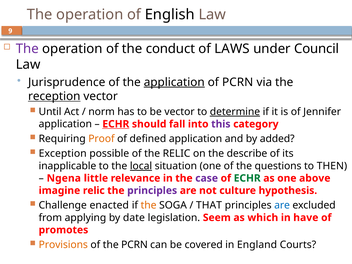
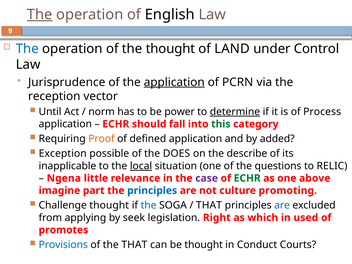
The underline: none -> present (40, 14)
The colour: purple -> blue (27, 49)
the conduct: conduct -> thought (170, 49)
LAWS: LAWS -> LAND (232, 49)
Council: Council -> Control (317, 49)
reception underline: present -> none (54, 96)
be vector: vector -> power (180, 112)
Jennifer: Jennifer -> Process (322, 112)
ECHR underline: present -> none (116, 124)
this colour: purple -> green (221, 124)
the RELIC: RELIC -> DOES (176, 154)
THEN: THEN -> RELIC (332, 166)
imagine relic: relic -> part (94, 191)
principles colour: purple -> blue (152, 191)
hypothesis: hypothesis -> promoting (288, 191)
Challenge enacted: enacted -> thought (109, 205)
the colour: orange -> blue (149, 205)
date: date -> seek (134, 218)
Seem: Seem -> Right (217, 218)
have: have -> used (306, 218)
Provisions colour: orange -> blue (63, 245)
the PCRN: PCRN -> THAT (134, 245)
be covered: covered -> thought (204, 245)
England: England -> Conduct (257, 245)
